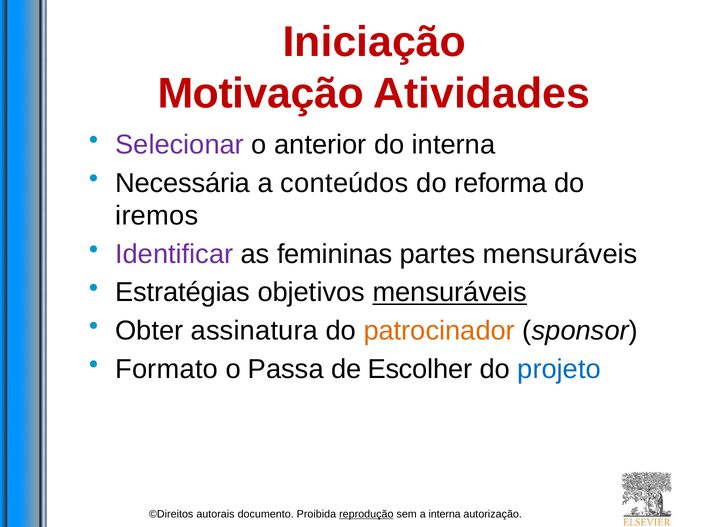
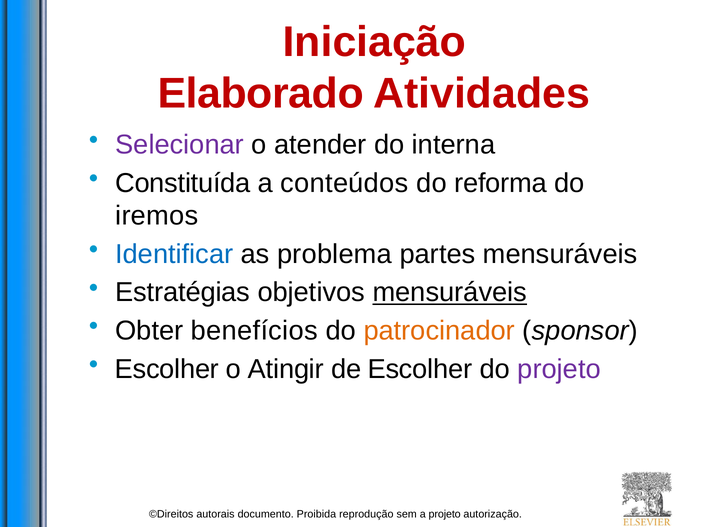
Motivação: Motivação -> Elaborado (261, 94)
anterior: anterior -> atender (320, 145)
Necessária: Necessária -> Constituída (183, 183)
Identificar colour: purple -> blue (174, 254)
femininas: femininas -> problema (335, 254)
assinatura: assinatura -> benefícios (254, 330)
Formato: Formato -> Escolher (167, 369)
Passa: Passa -> Atingir (286, 369)
projeto colour: blue -> purple (559, 369)
reprodução underline: present -> none (366, 514)
a interna: interna -> projeto (445, 514)
